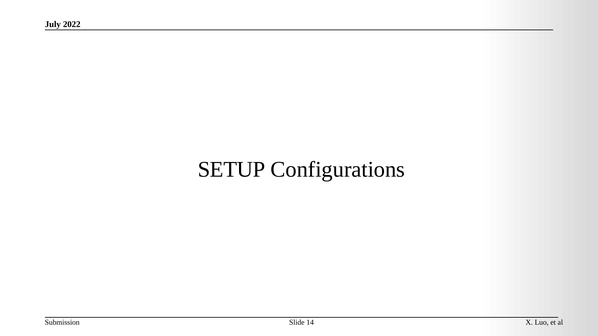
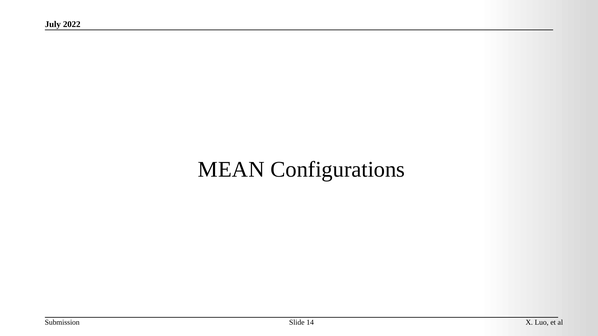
SETUP: SETUP -> MEAN (231, 170)
